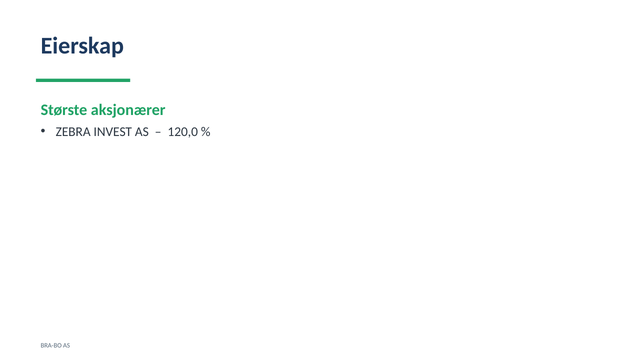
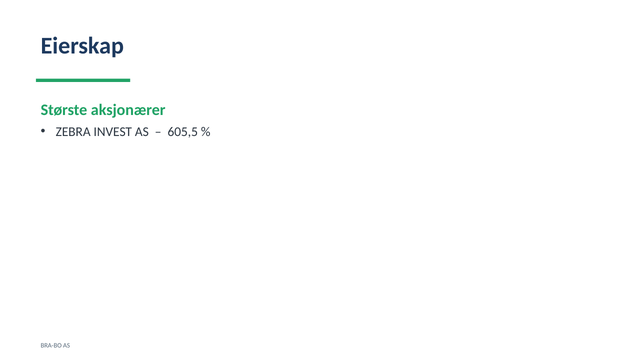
120,0: 120,0 -> 605,5 (183, 131)
